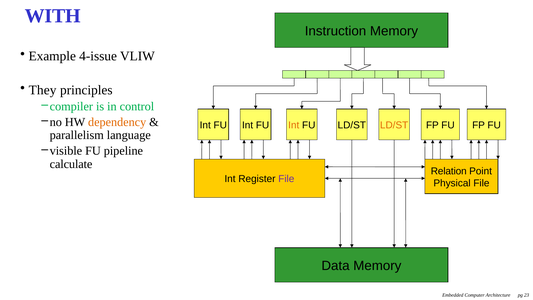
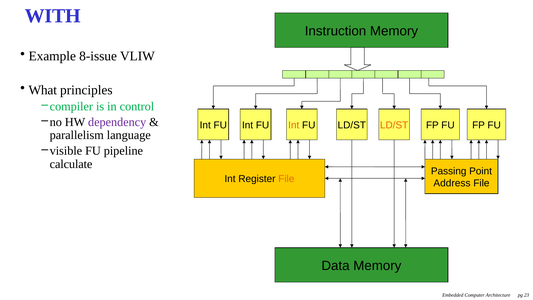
4-issue: 4-issue -> 8-issue (98, 56)
They: They -> What (43, 90)
dependency colour: orange -> purple (117, 122)
Relation: Relation -> Passing (449, 171)
File colour: purple -> orange (286, 179)
Physical: Physical -> Address (452, 183)
